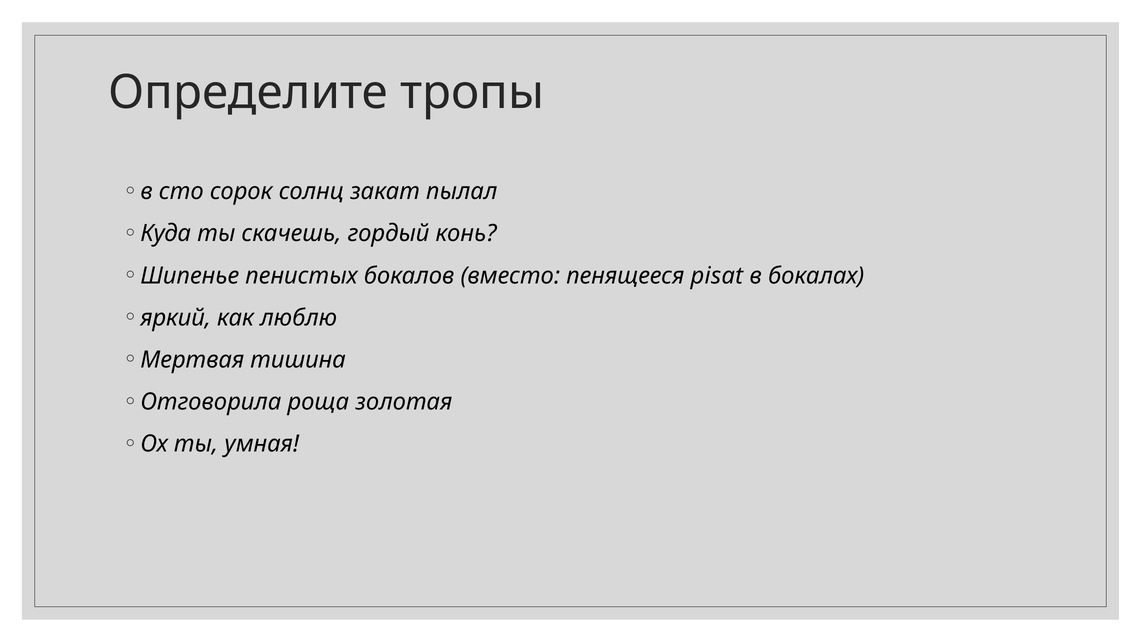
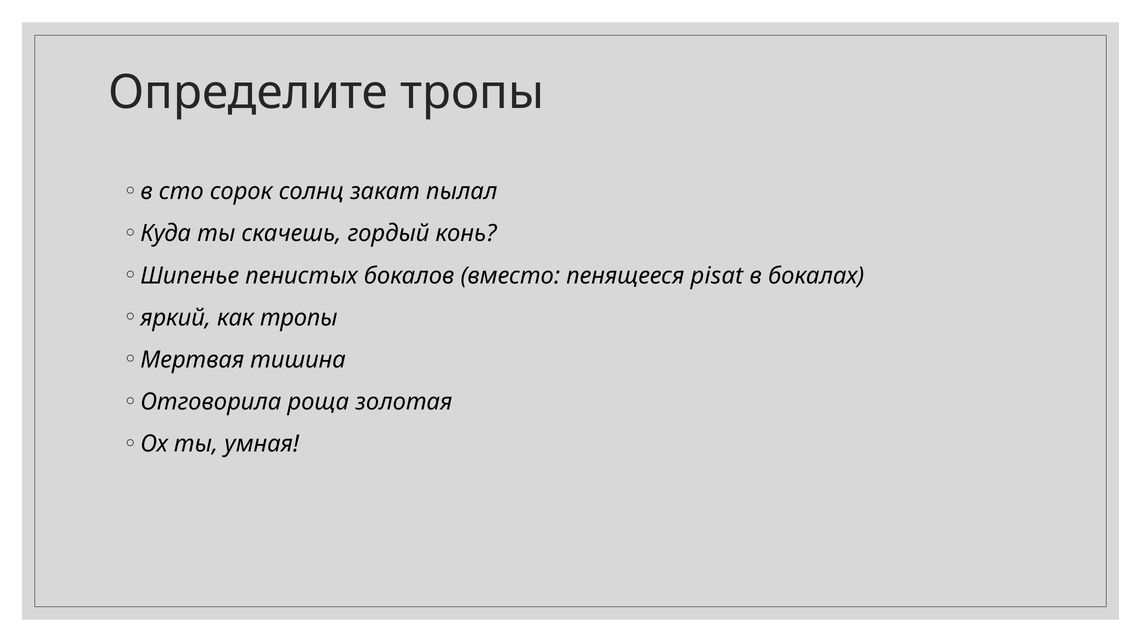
как люблю: люблю -> тропы (299, 318)
